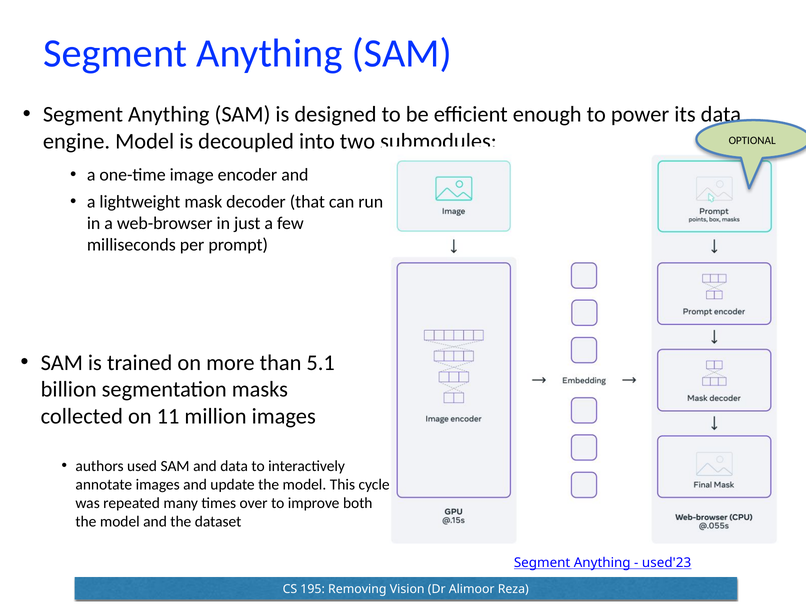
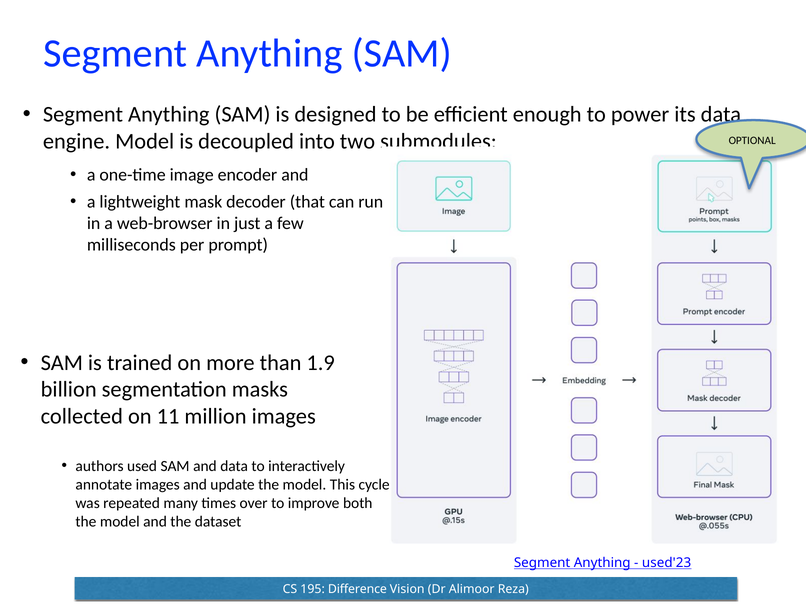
5.1: 5.1 -> 1.9 (321, 362)
Removing: Removing -> Difference (357, 589)
